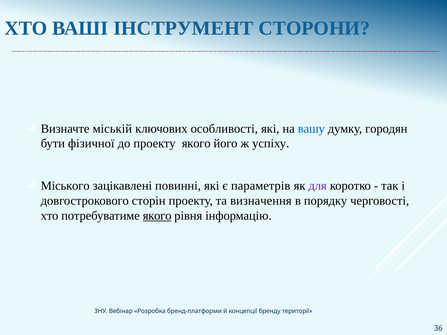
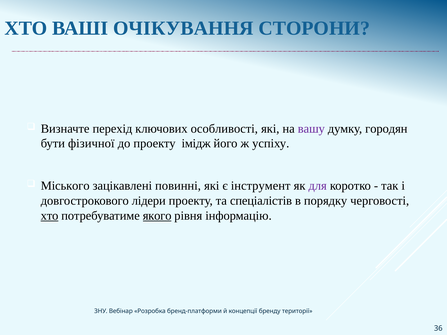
ІНСТРУМЕНТ: ІНСТРУМЕНТ -> ОЧІКУВАННЯ (183, 28)
міській: міській -> перехід (112, 129)
вашу colour: blue -> purple (311, 129)
проекту якого: якого -> імідж (196, 144)
параметрів: параметрів -> інструмент (261, 186)
сторін: сторін -> лідери (149, 201)
визначення: визначення -> спеціалістів (261, 201)
хто underline: none -> present (50, 216)
